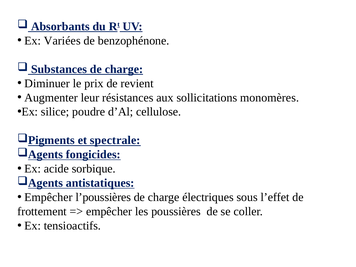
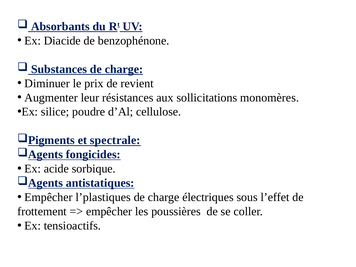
Variées: Variées -> Diacide (62, 41)
l’poussières: l’poussières -> l’plastiques (103, 197)
